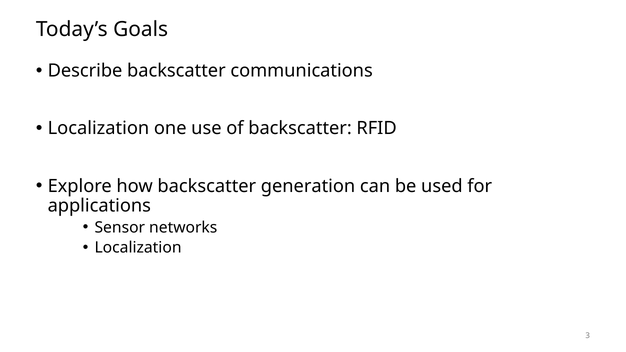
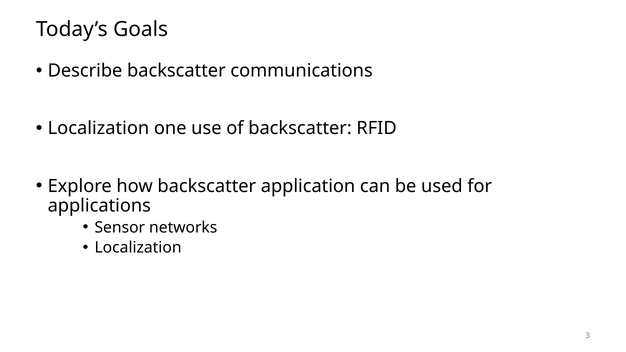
generation: generation -> application (308, 186)
